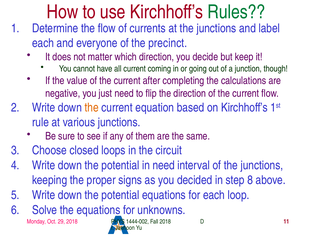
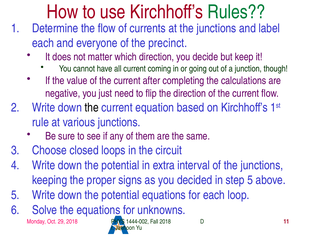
the colour: orange -> black (92, 107)
in need: need -> extra (164, 165)
step 8: 8 -> 5 (250, 180)
